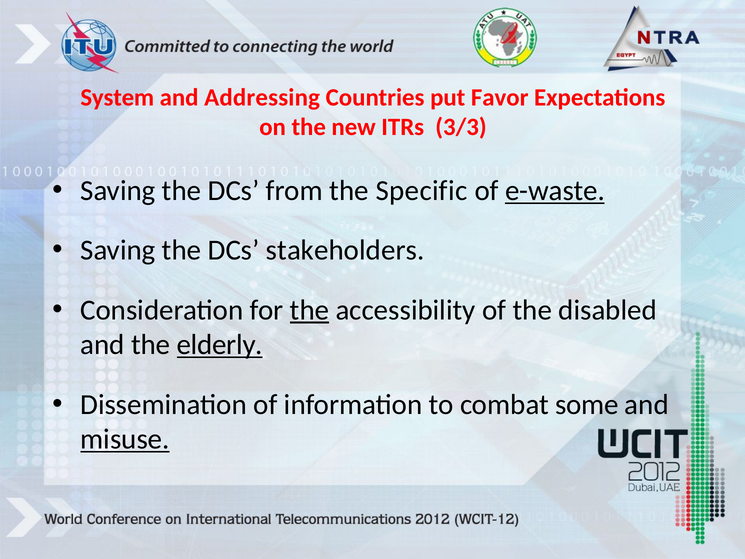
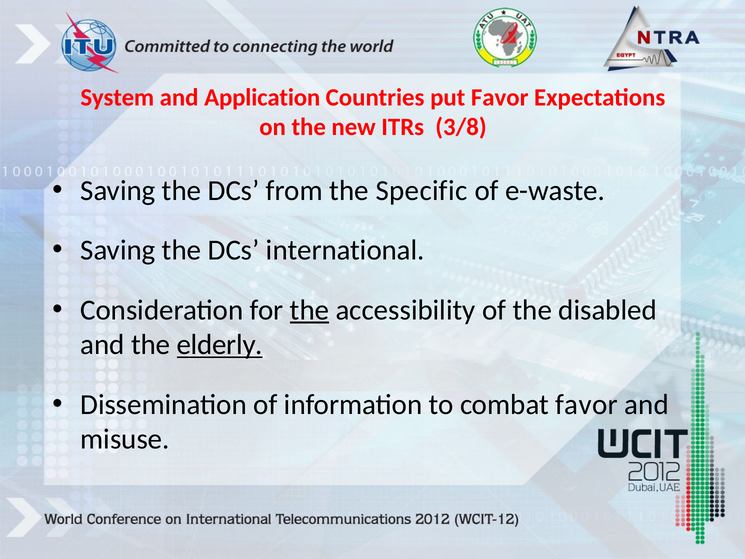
Addressing: Addressing -> Application (262, 97)
3/3: 3/3 -> 3/8 (461, 127)
e-waste underline: present -> none (555, 191)
stakeholders: stakeholders -> international (345, 250)
combat some: some -> favor (587, 404)
misuse underline: present -> none (125, 439)
